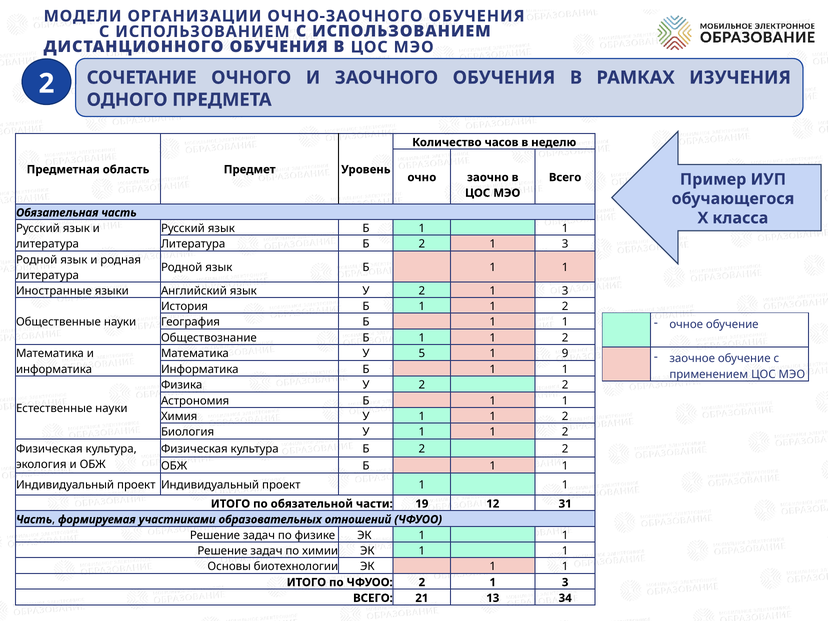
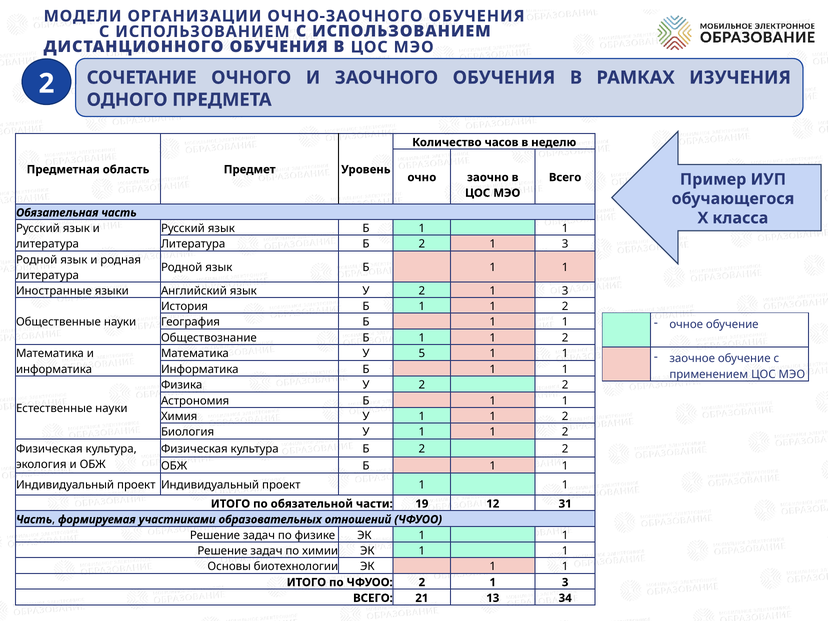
9: 9 -> 1 (565, 354)
